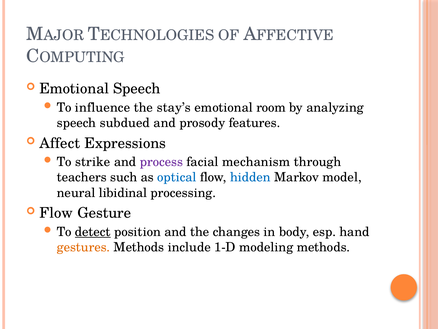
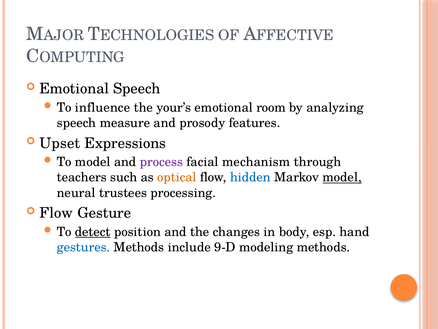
stay’s: stay’s -> your’s (174, 107)
subdued: subdued -> measure (125, 123)
Affect: Affect -> Upset (60, 143)
To strike: strike -> model (93, 162)
optical colour: blue -> orange (177, 177)
model underline: none -> present (342, 177)
libidinal: libidinal -> trustees (123, 192)
gestures colour: orange -> blue (84, 247)
1-D: 1-D -> 9-D (225, 247)
